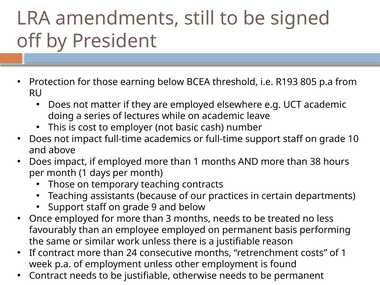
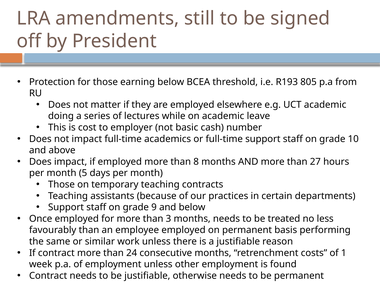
than 1: 1 -> 8 (196, 162)
38: 38 -> 27 (315, 162)
month 1: 1 -> 5 (83, 173)
